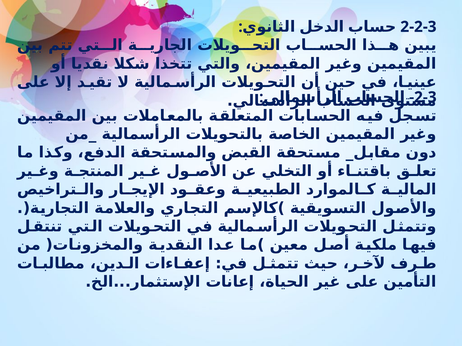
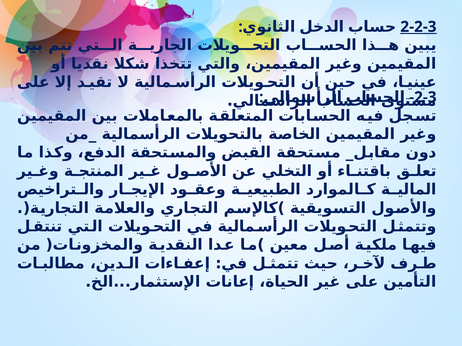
2-2-3 underline: none -> present (418, 27)
